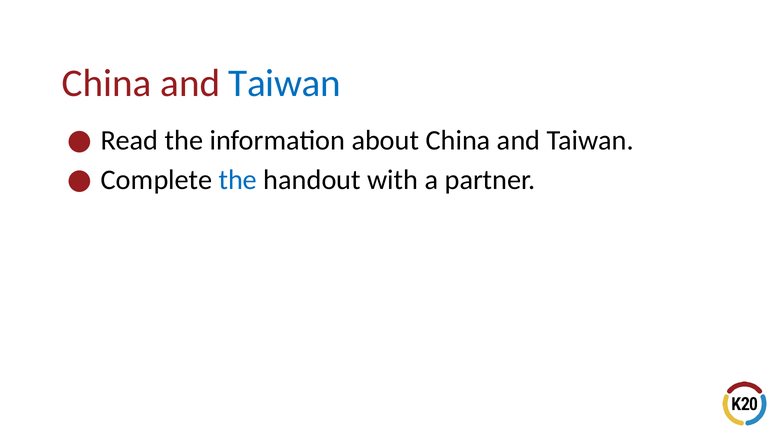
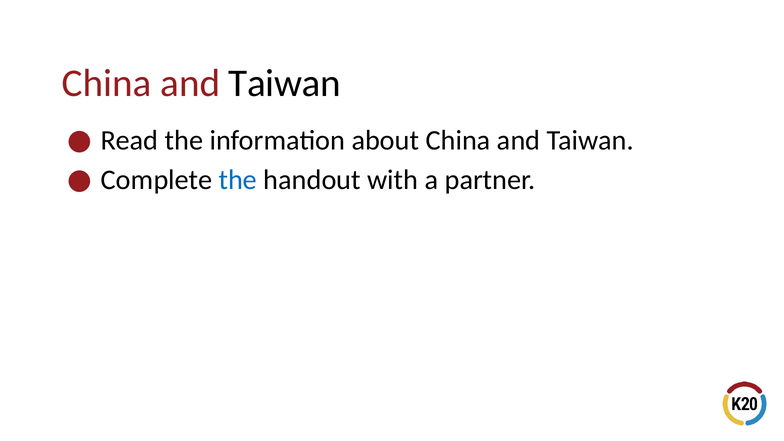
Taiwan colour: blue -> black (285, 83)
